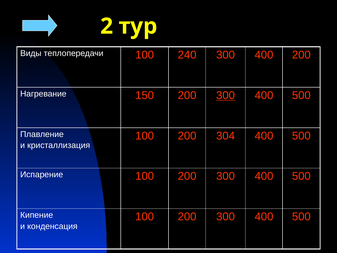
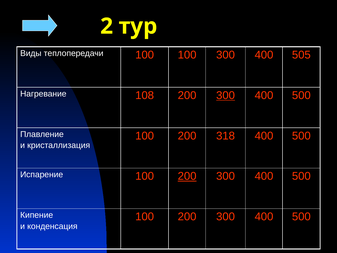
100 240: 240 -> 100 (187, 55)
400 200: 200 -> 505 (301, 55)
150: 150 -> 108 (145, 95)
304: 304 -> 318 (226, 136)
200 underline: none -> present (187, 176)
